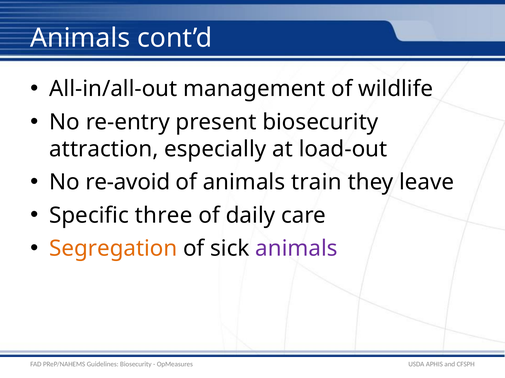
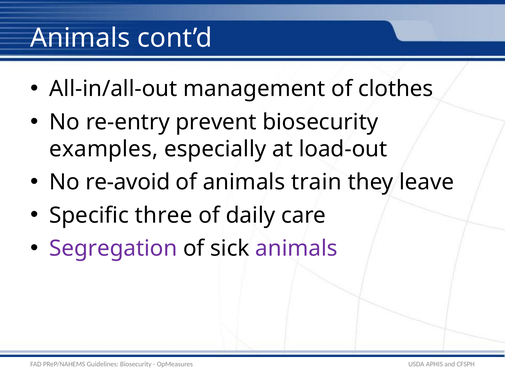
wildlife: wildlife -> clothes (396, 89)
present: present -> prevent (216, 122)
attraction: attraction -> examples (104, 149)
Segregation colour: orange -> purple (113, 249)
